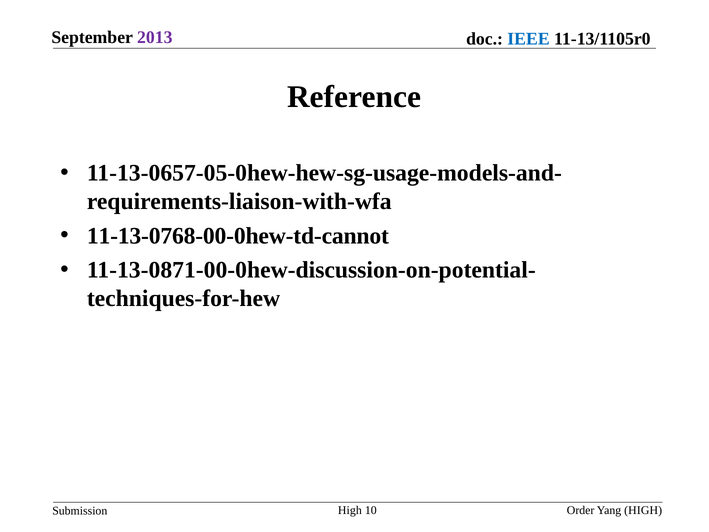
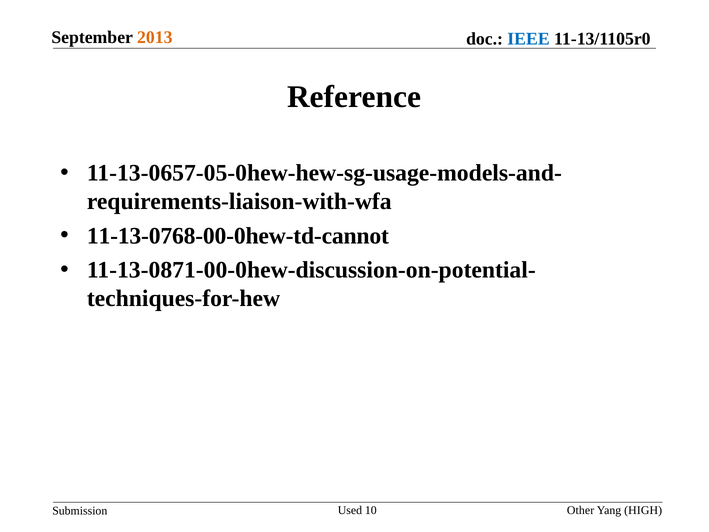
2013 colour: purple -> orange (155, 38)
High: High -> Used (350, 510)
Order: Order -> Other (581, 510)
